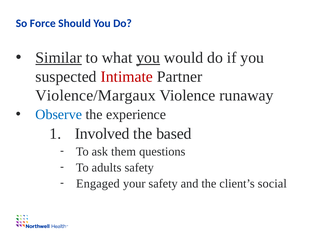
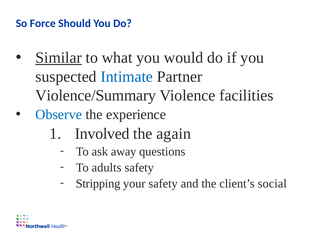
you underline: present -> none (148, 58)
Intimate colour: red -> blue (127, 77)
Violence/Margaux: Violence/Margaux -> Violence/Summary (96, 96)
runaway: runaway -> facilities (246, 96)
based: based -> again (174, 134)
them: them -> away (124, 152)
Engaged: Engaged -> Stripping (98, 184)
